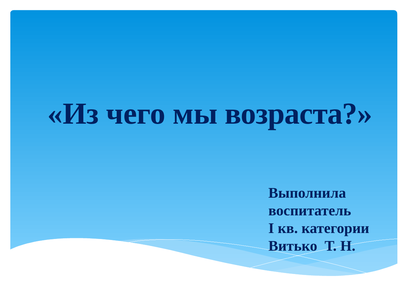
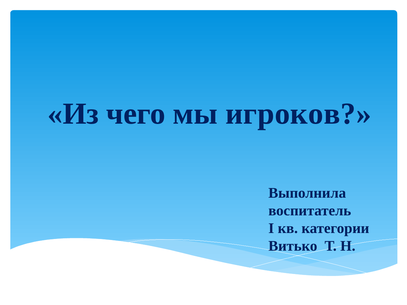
возраста: возраста -> игроков (298, 114)
